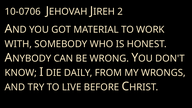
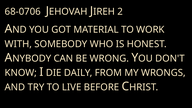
10-0706: 10-0706 -> 68-0706 (23, 12)
